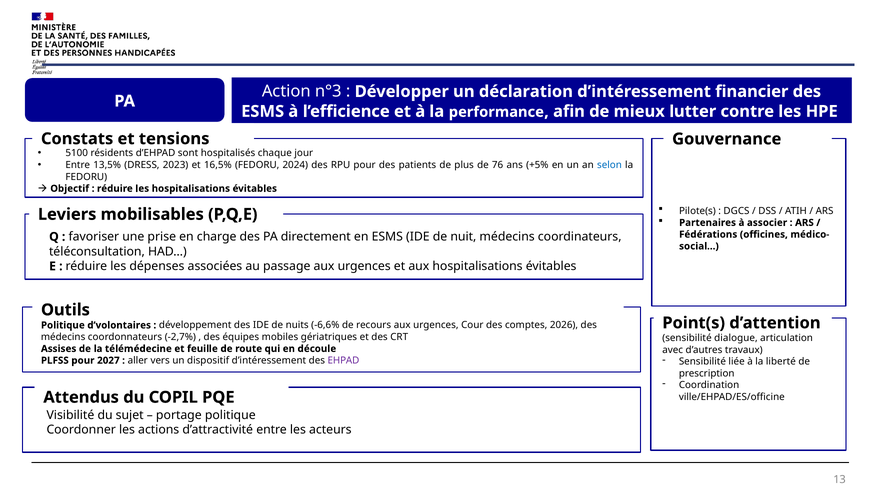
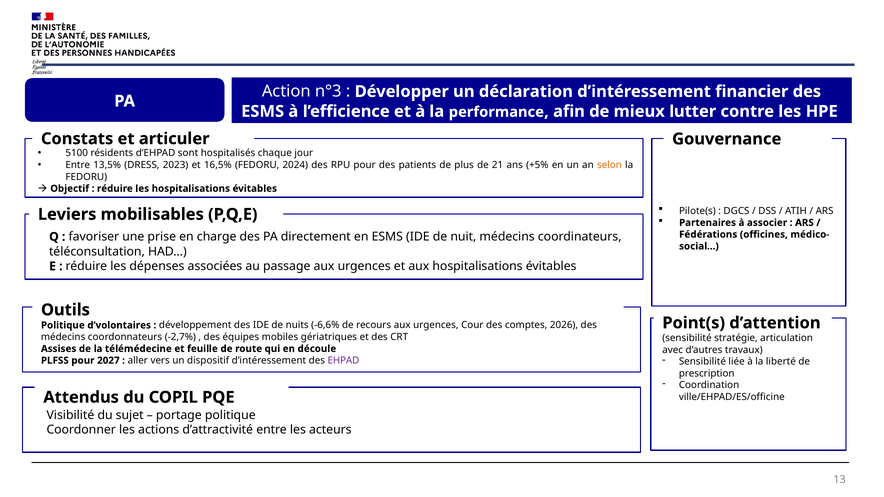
tensions: tensions -> articuler (174, 139)
76: 76 -> 21 (498, 165)
selon colour: blue -> orange (609, 165)
dialogue: dialogue -> stratégie (736, 338)
